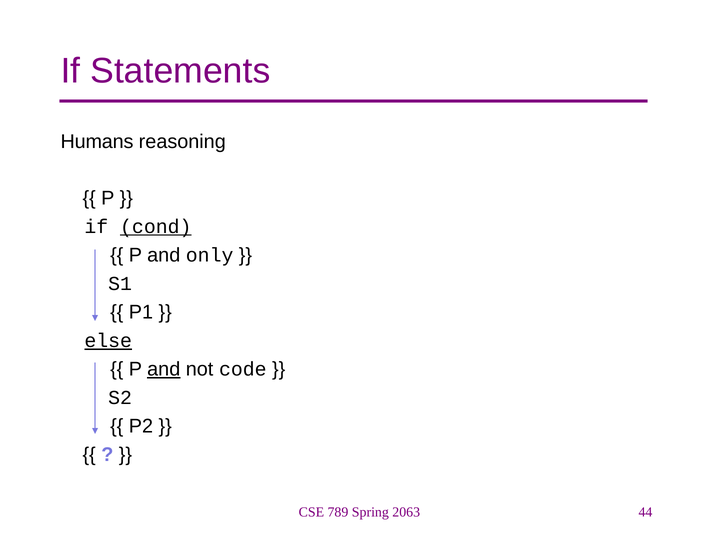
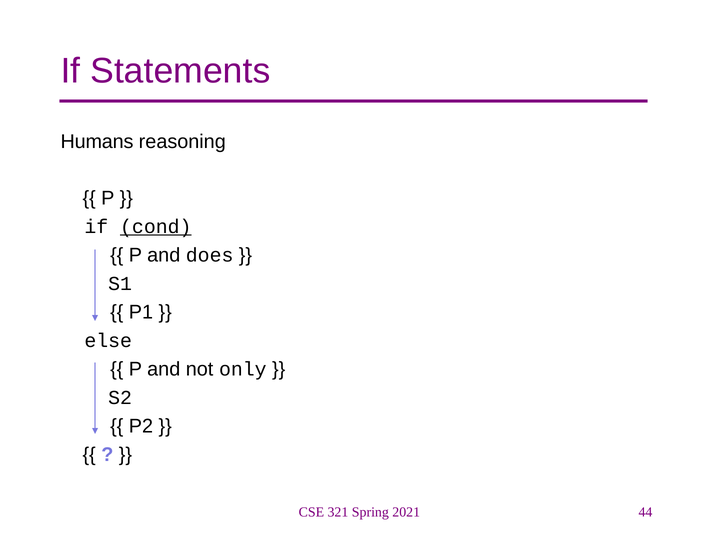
only: only -> does (210, 255)
else underline: present -> none (108, 340)
and underline: present -> none (164, 369)
code: code -> only (243, 369)
789: 789 -> 321 (338, 512)
2063: 2063 -> 2021 (406, 512)
